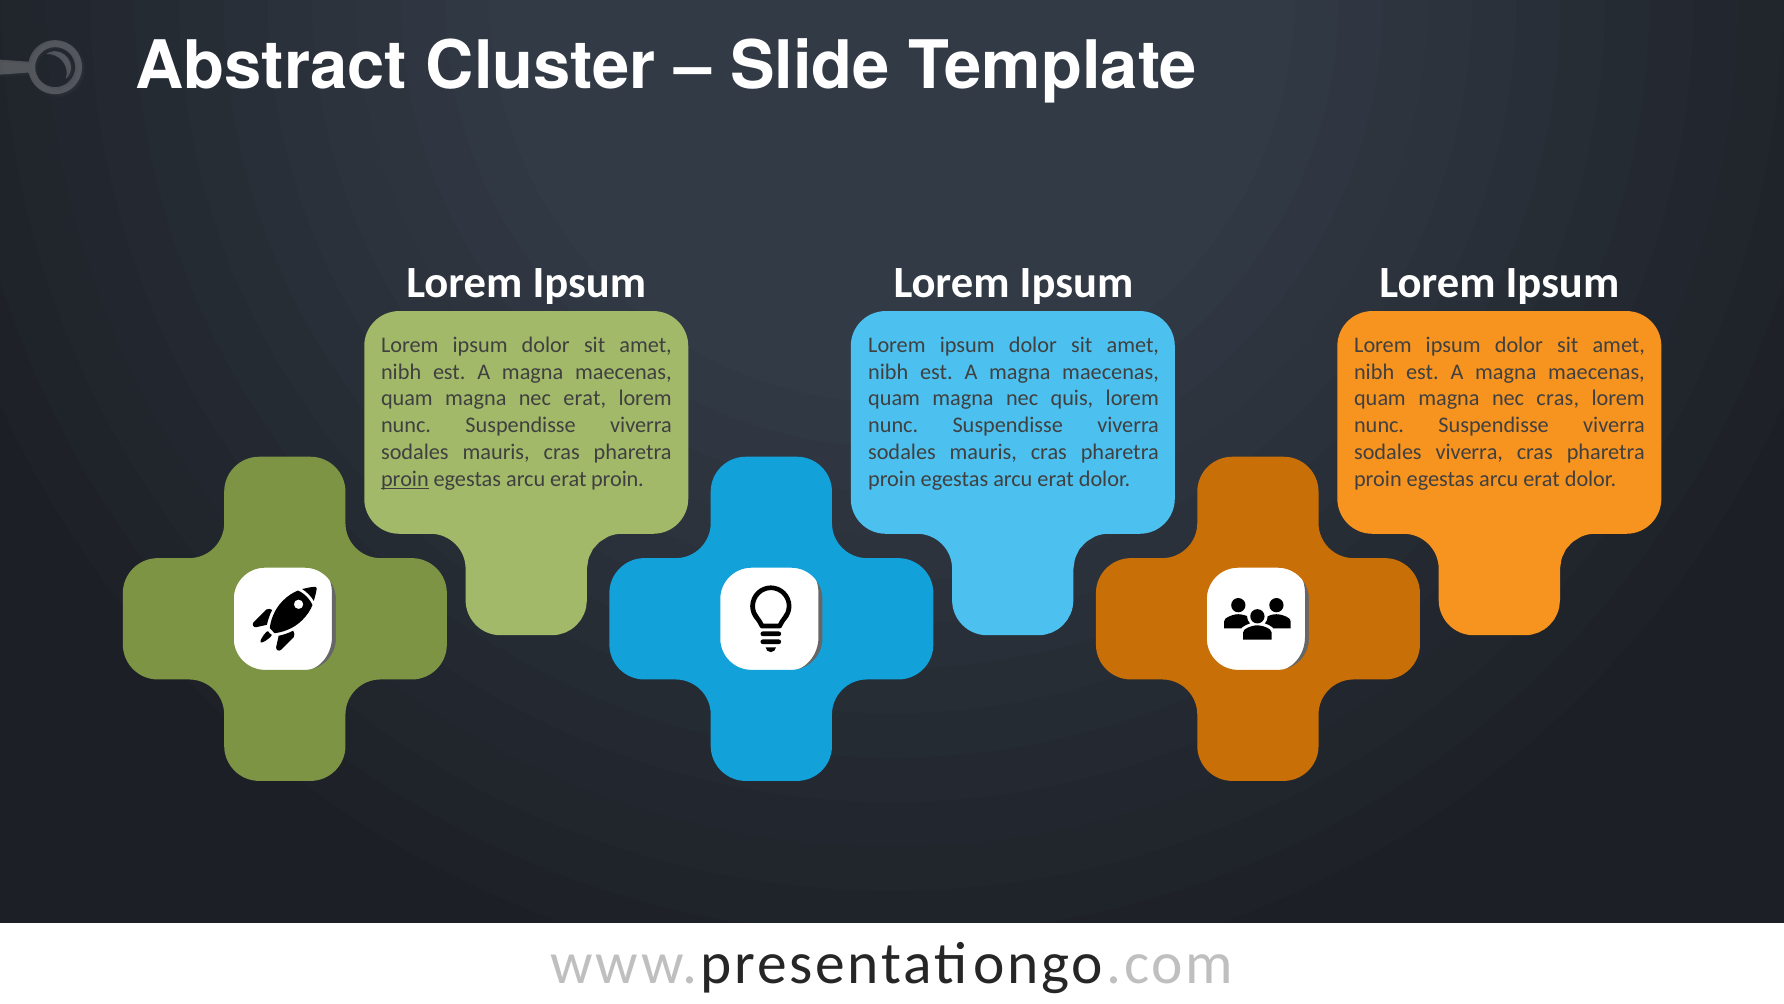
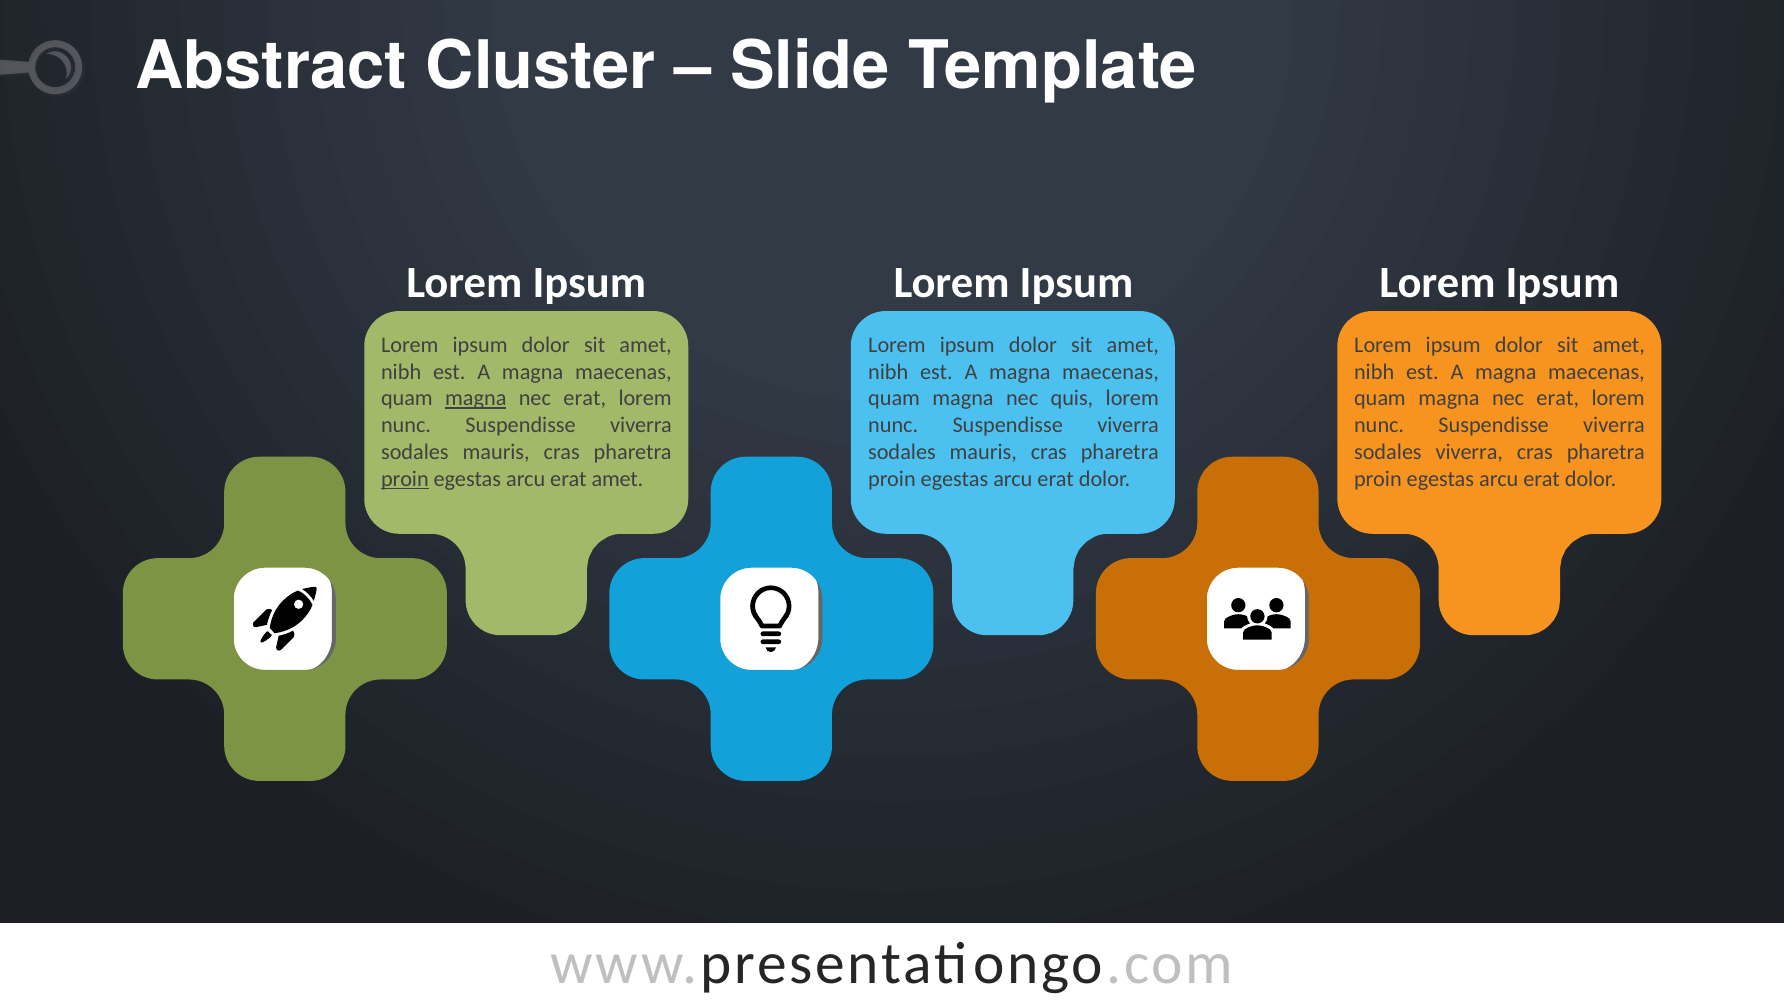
magna underline: none -> present (476, 398)
cras: cras -> erat (1558, 398)
erat proin: proin -> amet (617, 479)
